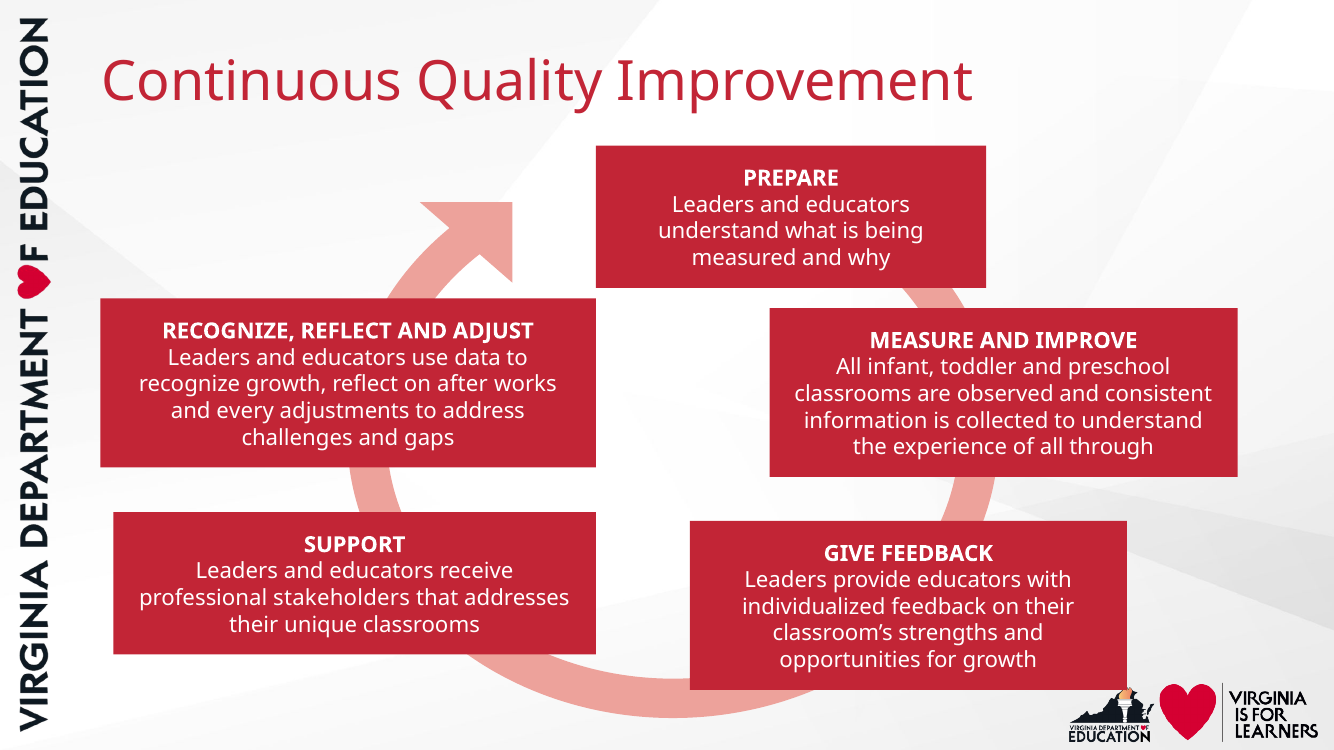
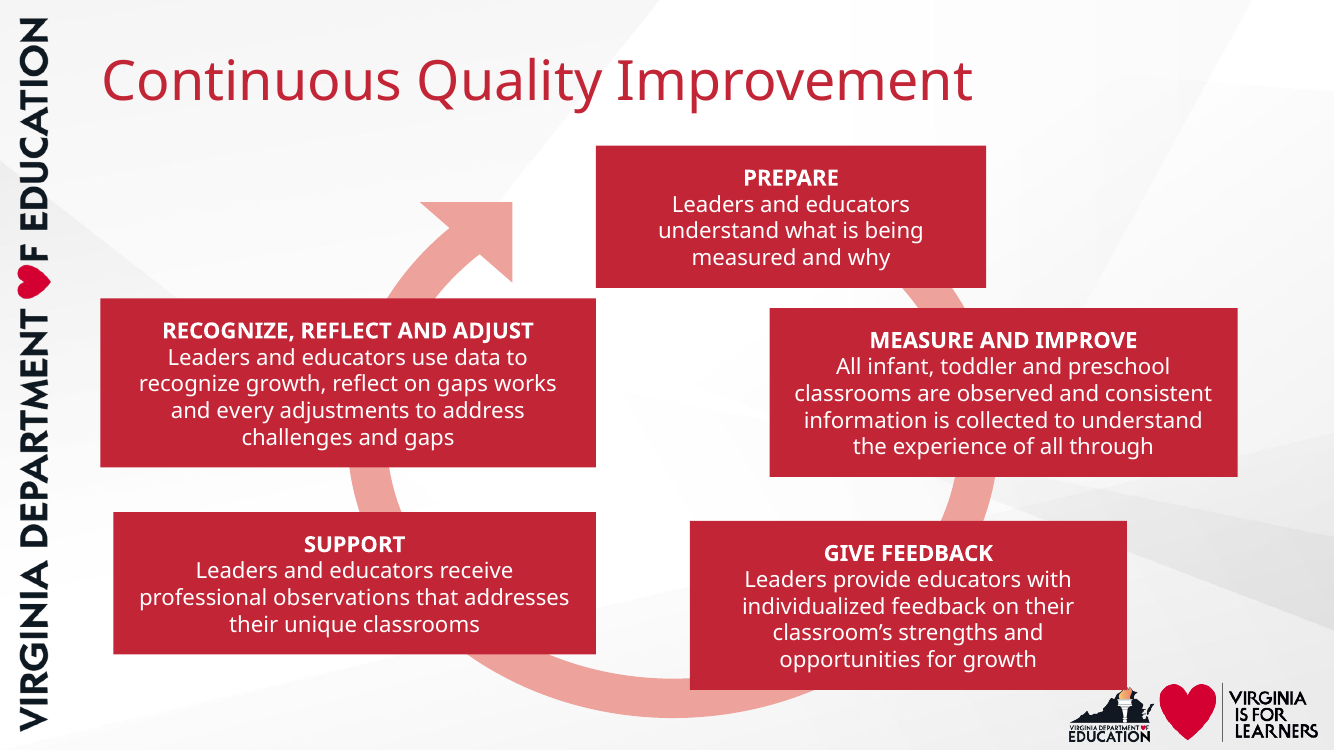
on after: after -> gaps (462, 385)
stakeholders: stakeholders -> observations (342, 598)
